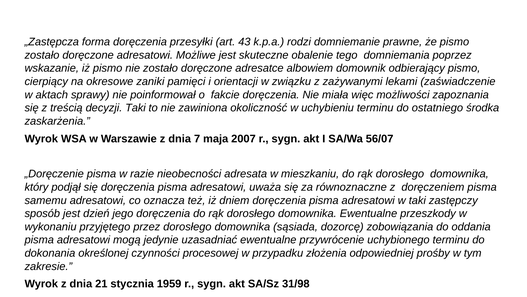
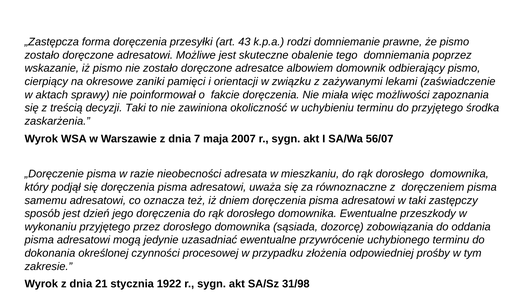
do ostatniego: ostatniego -> przyjętego (437, 108)
1959: 1959 -> 1922 (169, 283)
